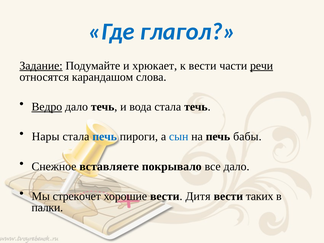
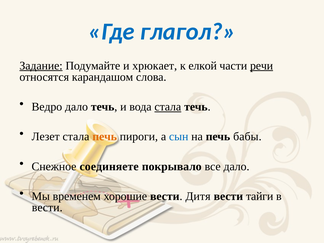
к вести: вести -> елкой (203, 66)
Ведро underline: present -> none (47, 107)
стала underline: none -> present (168, 107)
Нары: Нары -> Лезет (46, 137)
печь colour: blue -> orange (105, 137)
вставляете: вставляете -> соединяете (109, 166)
стрекочет: стрекочет -> временем (77, 196)
таких: таких -> тайги (260, 196)
палки: палки -> вести (47, 208)
